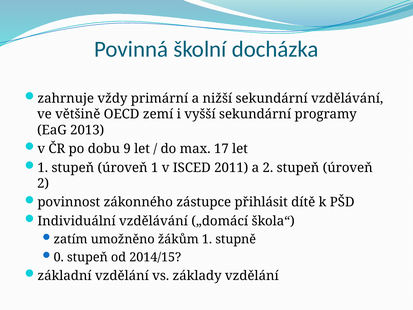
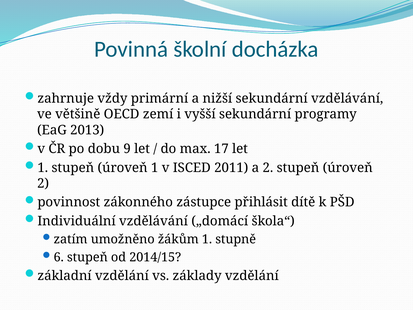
0: 0 -> 6 (59, 257)
